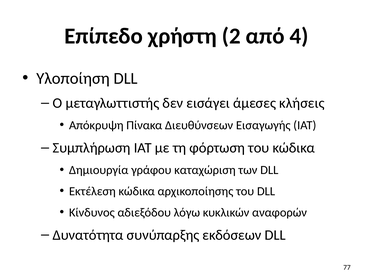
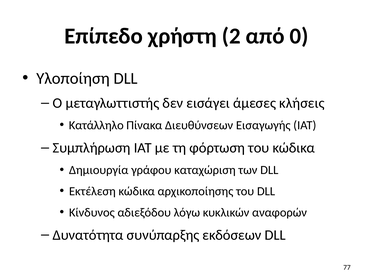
4: 4 -> 0 (299, 36)
Απόκρυψη: Απόκρυψη -> Κατάλληλο (96, 125)
